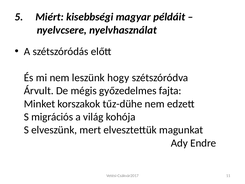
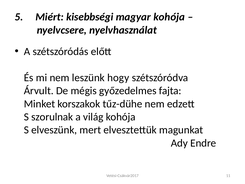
magyar példáit: példáit -> kohója (169, 17)
migrációs: migrációs -> szorulnak (52, 117)
